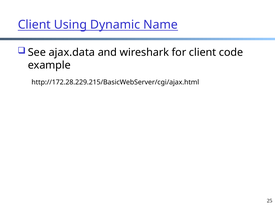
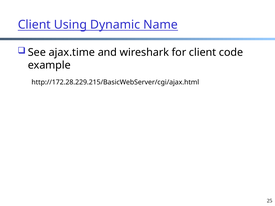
ajax.data: ajax.data -> ajax.time (72, 52)
